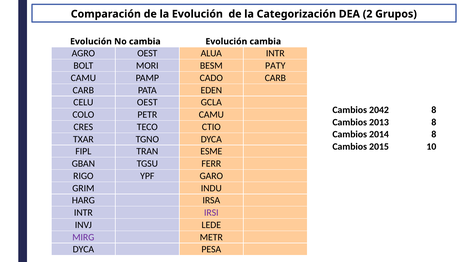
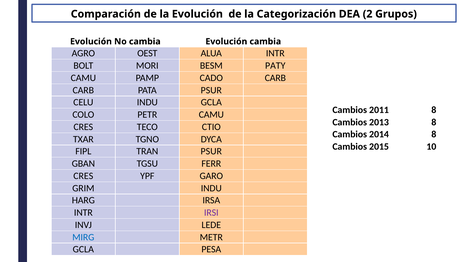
PATA EDEN: EDEN -> PSUR (211, 90)
CELU OEST: OEST -> INDU (147, 102)
2042: 2042 -> 2011 (379, 110)
TRAN ESME: ESME -> PSUR (211, 151)
RIGO: RIGO -> CRES (83, 176)
MIRG colour: purple -> blue (83, 237)
DYCA: DYCA -> GCLA (83, 250)
